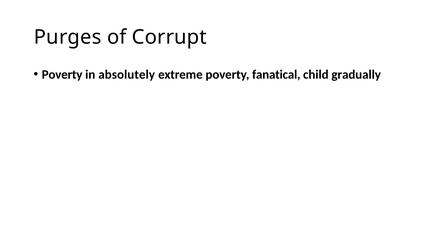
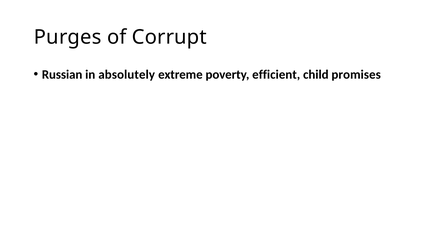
Poverty: Poverty -> Russian (62, 75)
fanatical: fanatical -> efficient (276, 75)
gradually: gradually -> promises (356, 75)
